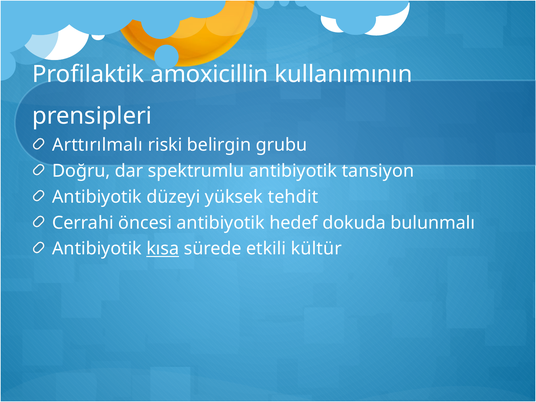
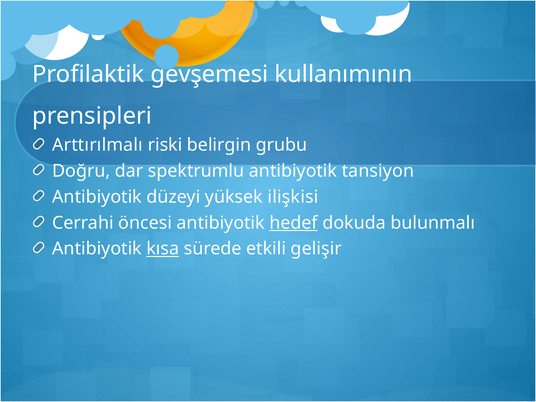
amoxicillin: amoxicillin -> gevşemesi (209, 74)
tehdit: tehdit -> ilişkisi (293, 197)
hedef underline: none -> present (294, 223)
kültür: kültür -> gelişir (316, 249)
